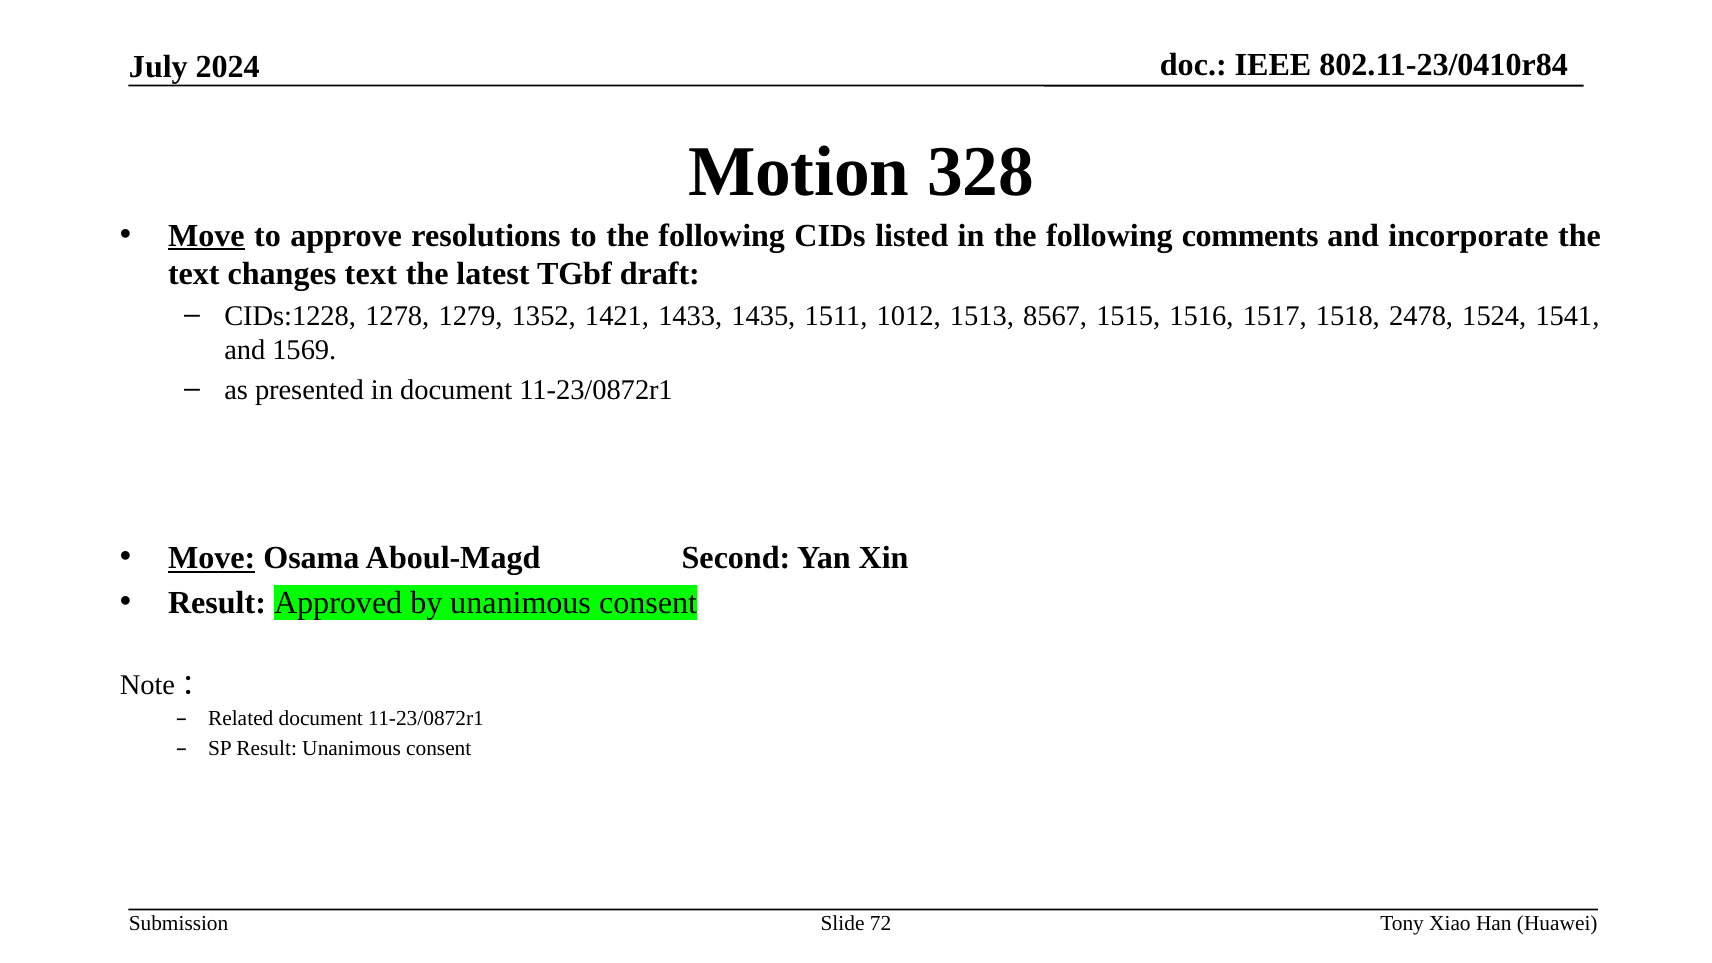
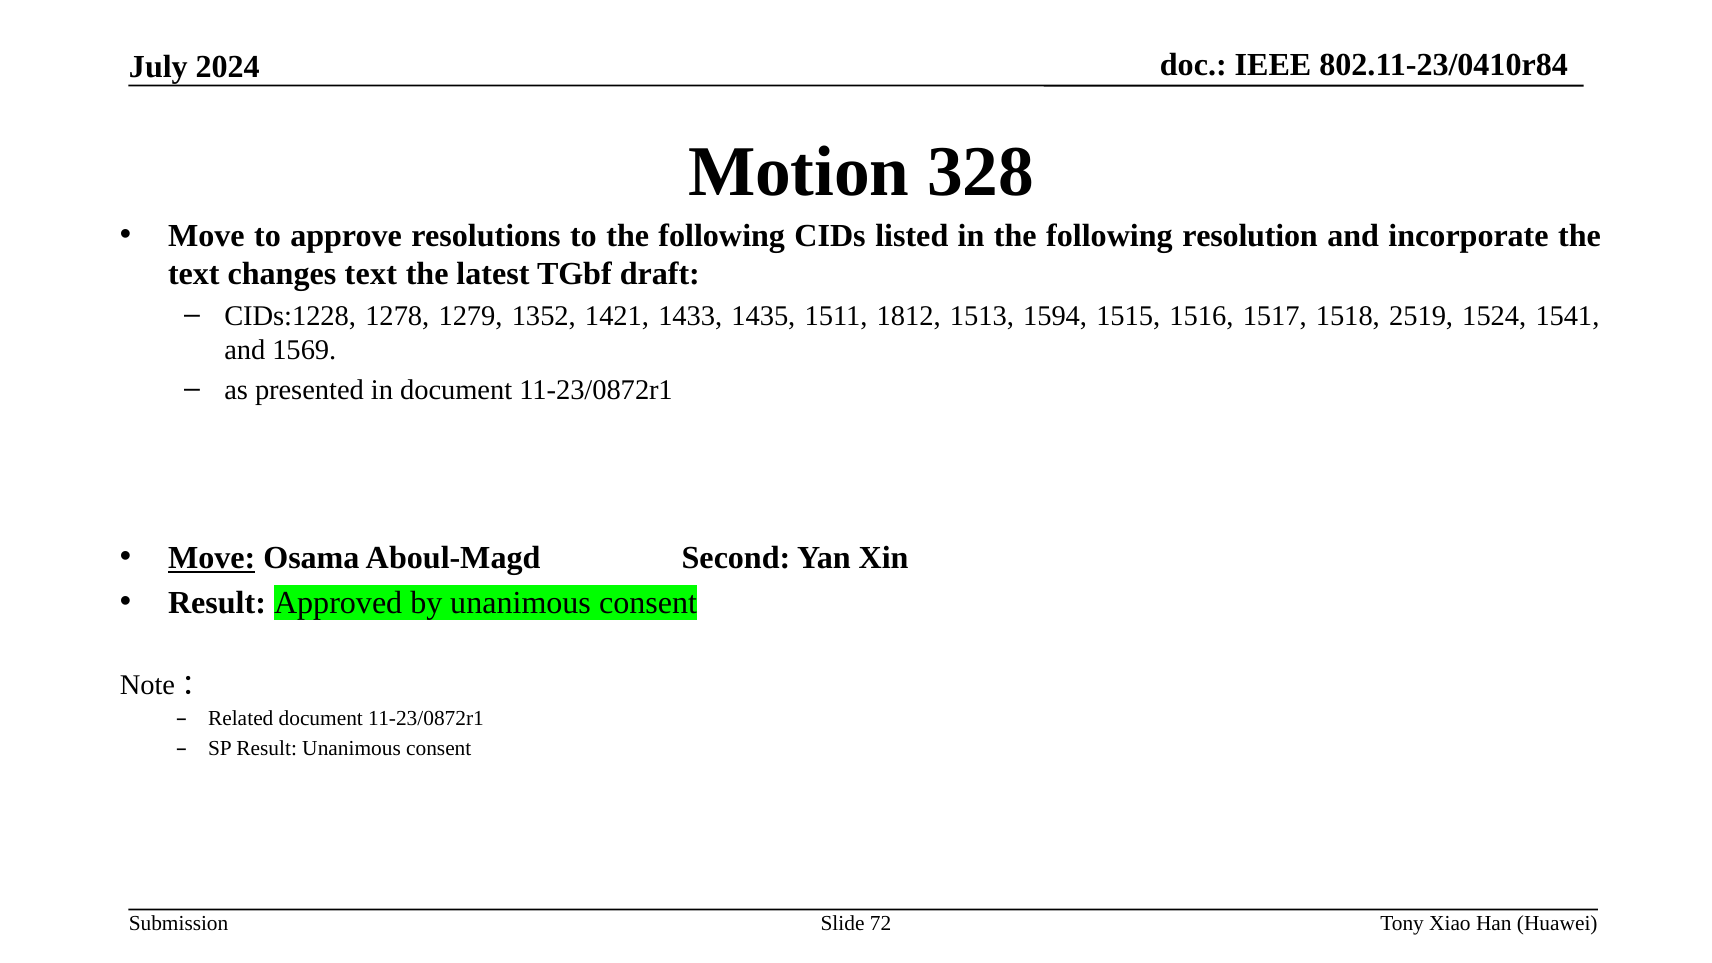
Move underline: present -> none (206, 236)
comments: comments -> resolution (1250, 236)
1012: 1012 -> 1812 (909, 316)
8567: 8567 -> 1594 (1055, 316)
2478: 2478 -> 2519 (1421, 316)
